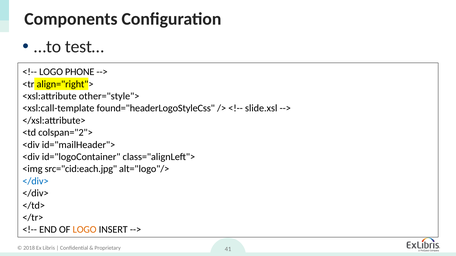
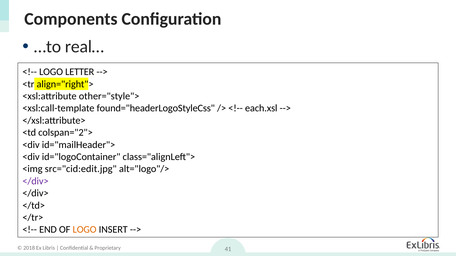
test…: test… -> real… (84, 47)
PHONE: PHONE -> LETTER (80, 72)
slide.xsl: slide.xsl -> each.xsl (261, 109)
src="cid:each.jpg: src="cid:each.jpg -> src="cid:edit.jpg (81, 169)
</div> colour: blue -> purple (35, 181)
